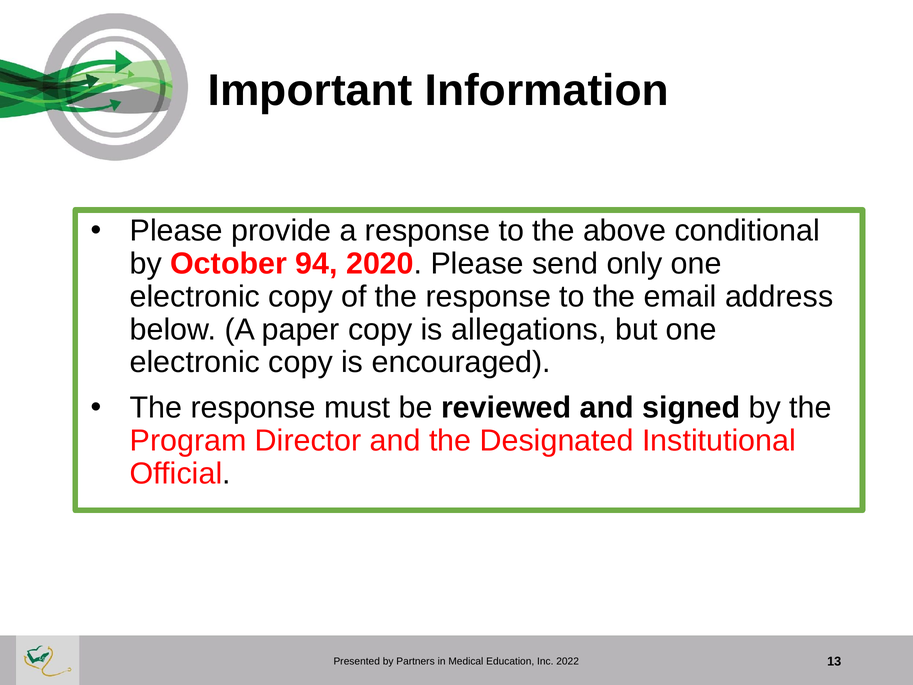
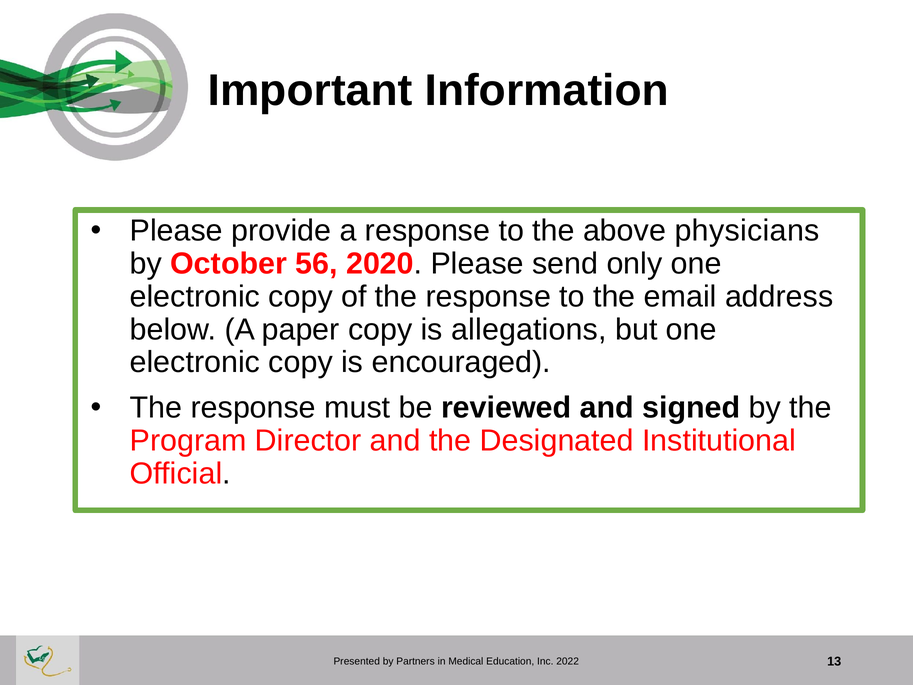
conditional: conditional -> physicians (747, 231)
94: 94 -> 56 (317, 264)
